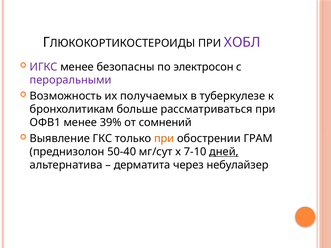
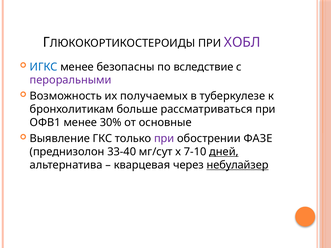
ИГКС colour: purple -> blue (44, 67)
электросон: электросон -> вследствие (204, 67)
39%: 39% -> 30% (111, 123)
сомнений: сомнений -> основные (165, 123)
при colour: orange -> purple (164, 139)
ГРАМ: ГРАМ -> ФАЗЕ (258, 139)
50-40: 50-40 -> 33-40 (122, 152)
дерматита: дерматита -> кварцевая (142, 165)
небулайзер underline: none -> present (238, 165)
